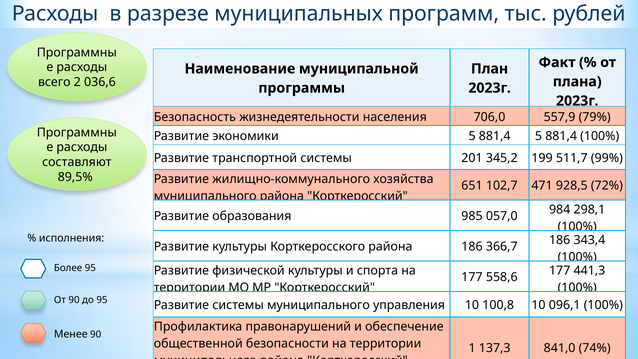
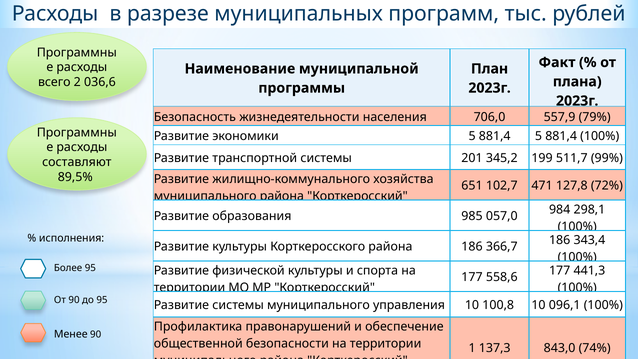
928,5: 928,5 -> 127,8 (572, 186)
841,0: 841,0 -> 843,0 (560, 348)
